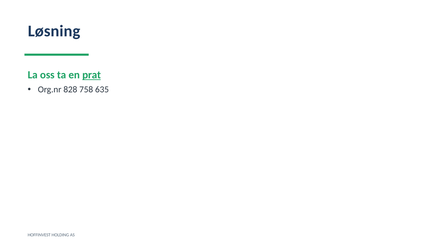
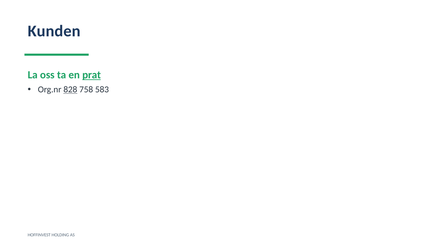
Løsning: Løsning -> Kunden (54, 31)
828 underline: none -> present (70, 89)
635: 635 -> 583 (102, 89)
